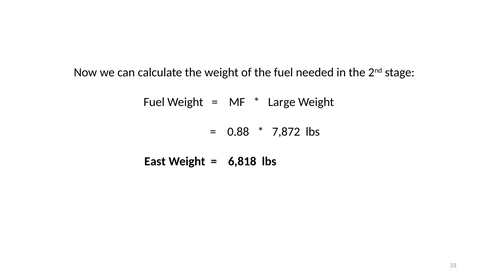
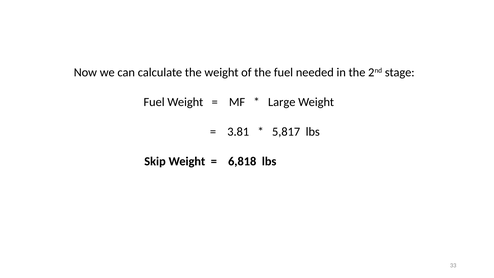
0.88: 0.88 -> 3.81 (238, 132)
7,872: 7,872 -> 5,817 (286, 132)
East: East -> Skip (155, 161)
